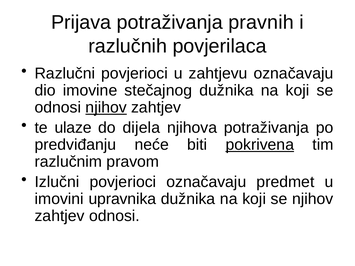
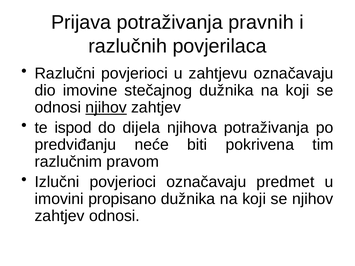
ulaze: ulaze -> ispod (73, 128)
pokrivena underline: present -> none (260, 145)
upravnika: upravnika -> propisano (122, 199)
